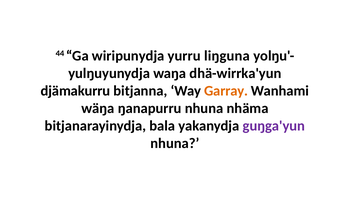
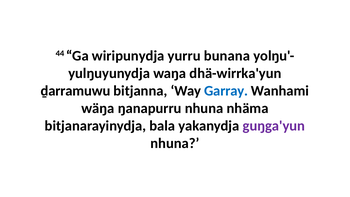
liŋguna: liŋguna -> bunana (227, 56)
djämakurru: djämakurru -> ḏarramuwu (75, 91)
Garray colour: orange -> blue (226, 91)
